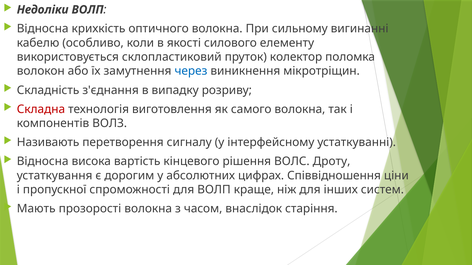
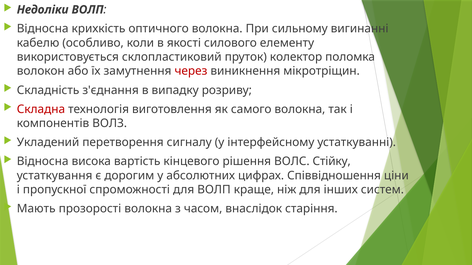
через colour: blue -> red (191, 71)
Називають: Називають -> Укладений (48, 143)
Дроту: Дроту -> Стійку (332, 162)
